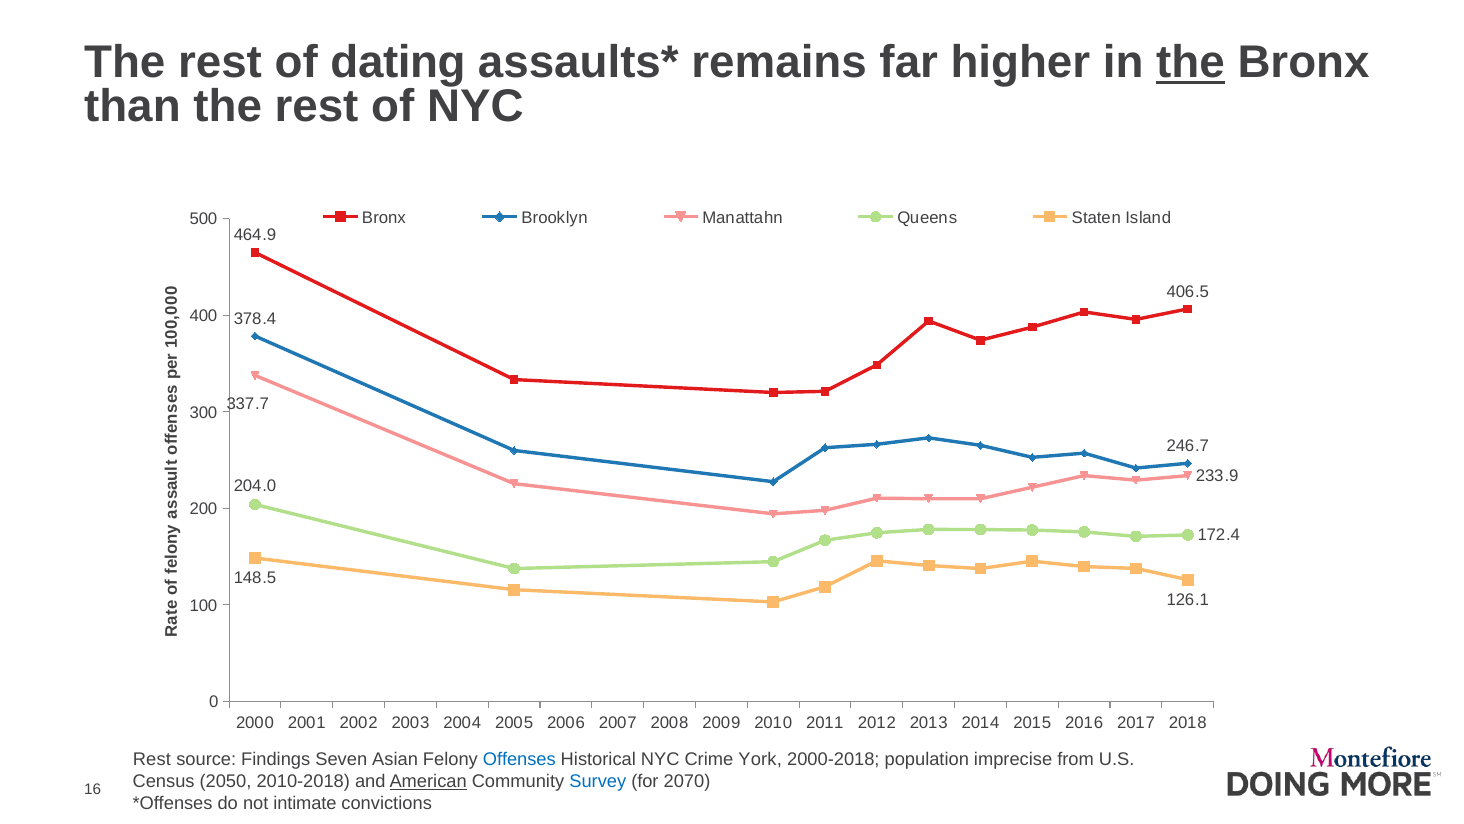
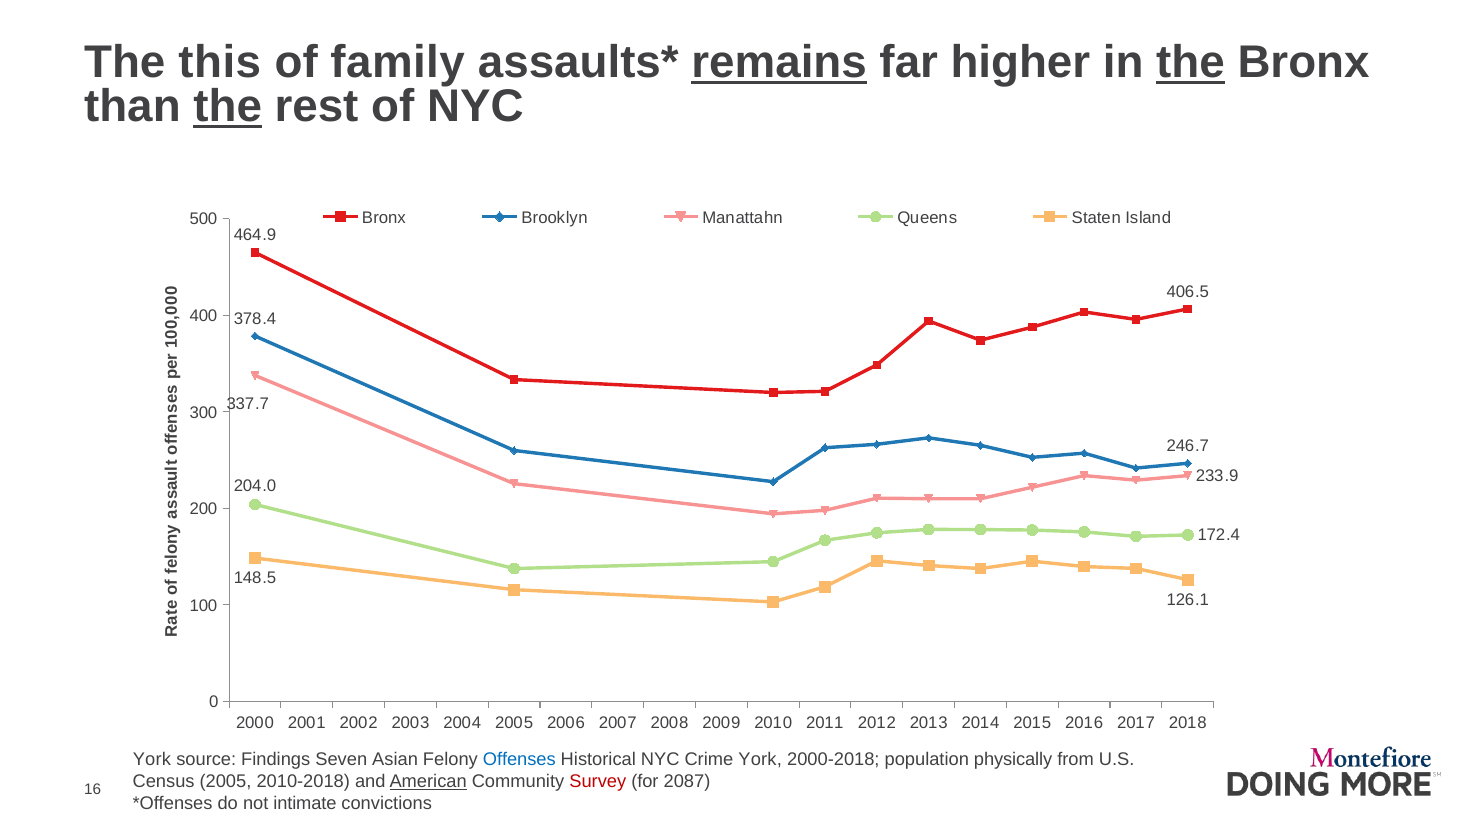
rest: rest -> this (220, 63)
dating: dating -> family (398, 63)
remains underline: none -> present (779, 63)
the underline: none -> present (228, 107)
Rest: Rest -> York (152, 759)
imprecise: imprecise -> physically (1013, 759)
Census 2050: 2050 -> 2005 (225, 781)
Survey colour: blue -> red (598, 781)
2070: 2070 -> 2087 (687, 781)
